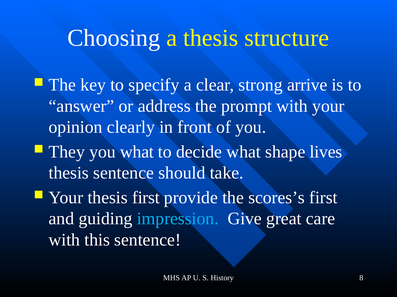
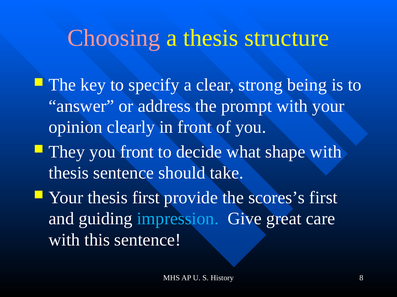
Choosing colour: white -> pink (114, 38)
arrive: arrive -> being (307, 85)
you what: what -> front (137, 152)
shape lives: lives -> with (326, 152)
